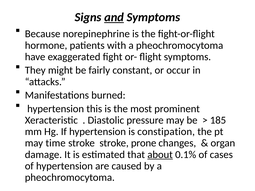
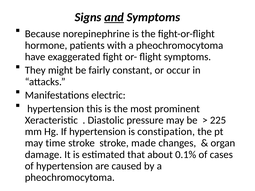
burned: burned -> electric (108, 95)
185: 185 -> 225 (218, 120)
prone: prone -> made (144, 143)
about underline: present -> none (160, 155)
